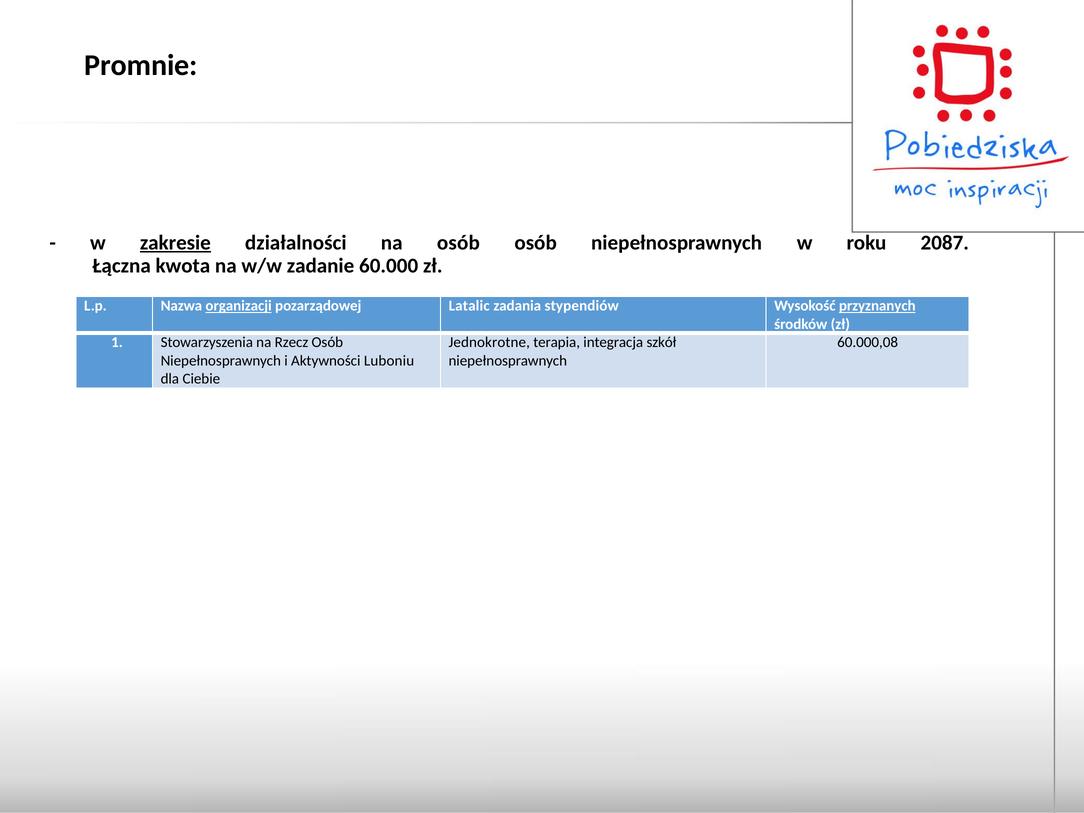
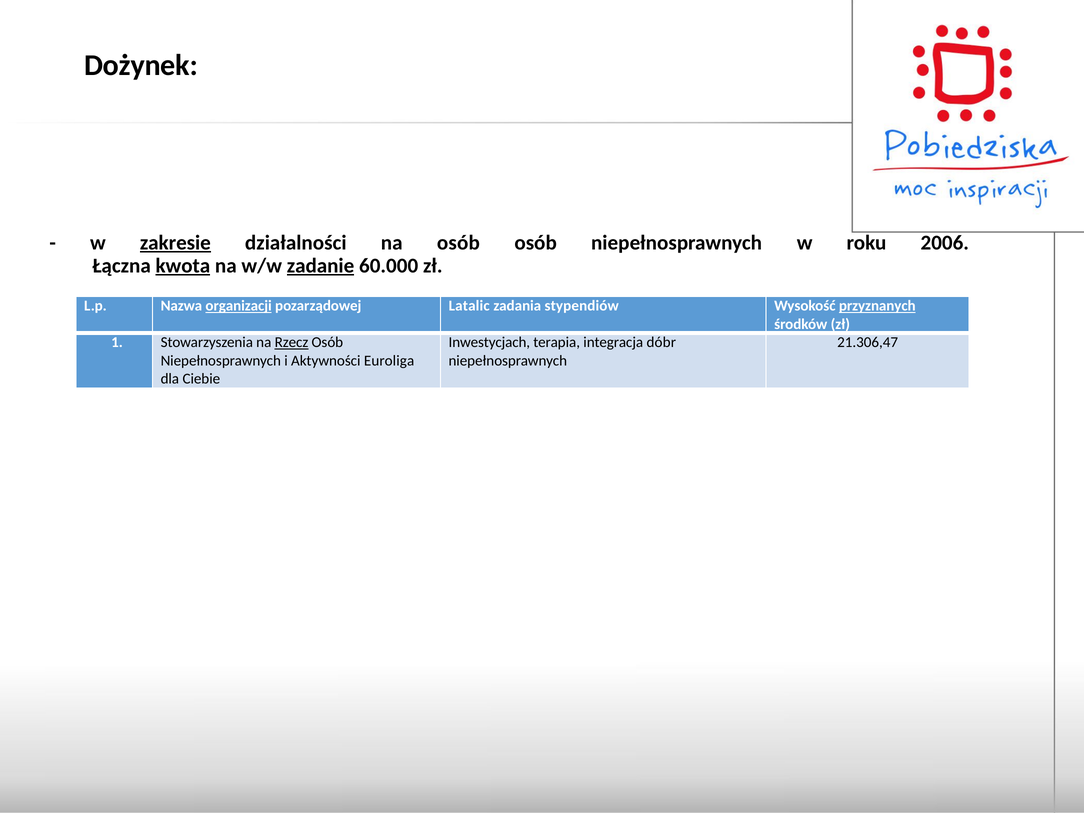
Promnie: Promnie -> Dożynek (141, 65)
2087: 2087 -> 2006 (945, 243)
kwota underline: none -> present (183, 266)
zadanie underline: none -> present (321, 266)
Rzecz underline: none -> present (291, 342)
Jednokrotne: Jednokrotne -> Inwestycjach (489, 342)
szkół: szkół -> dóbr (661, 342)
60.000,08: 60.000,08 -> 21.306,47 (868, 342)
Luboniu: Luboniu -> Euroliga (389, 361)
